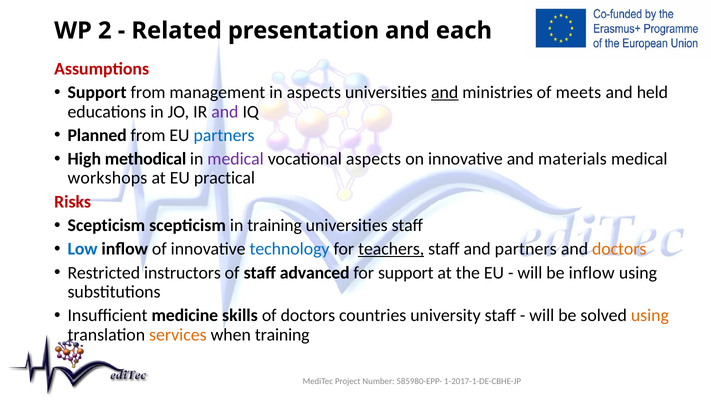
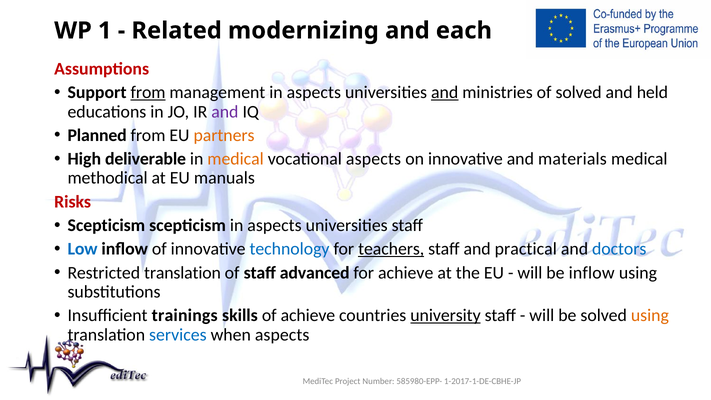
2: 2 -> 1 (105, 31)
presentation: presentation -> modernizing (303, 31)
from underline: none -> present (148, 92)
of meets: meets -> solved (579, 92)
partners colour: blue -> orange (224, 135)
methodical: methodical -> deliverable (146, 159)
medical colour: purple -> orange (236, 159)
workshops: workshops -> methodical (108, 178)
practical: practical -> manuals (224, 178)
scepticism in training: training -> aspects (274, 225)
and partners: partners -> practical (526, 249)
doctors colour: orange -> blue (619, 249)
Restricted instructors: instructors -> translation (182, 273)
for support: support -> achieve (406, 273)
medicine: medicine -> trainings (185, 315)
of doctors: doctors -> achieve (308, 315)
university underline: none -> present (445, 315)
services colour: orange -> blue (178, 335)
when training: training -> aspects (282, 335)
